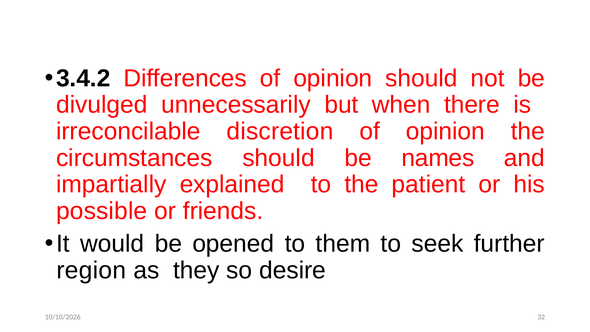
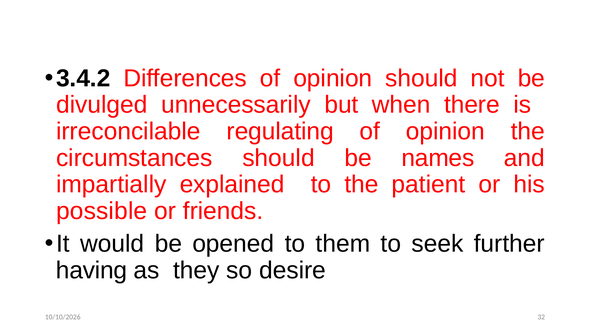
discretion: discretion -> regulating (280, 131)
region: region -> having (92, 270)
